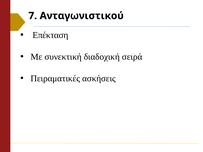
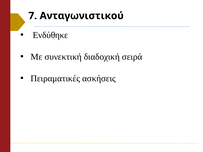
Επέκταση: Επέκταση -> Ενδύθηκε (50, 35)
